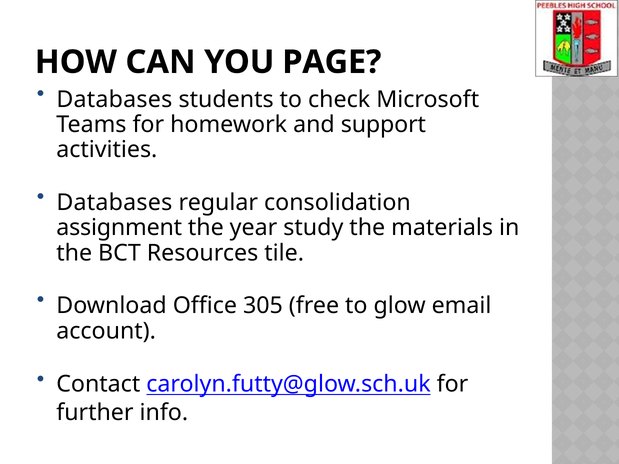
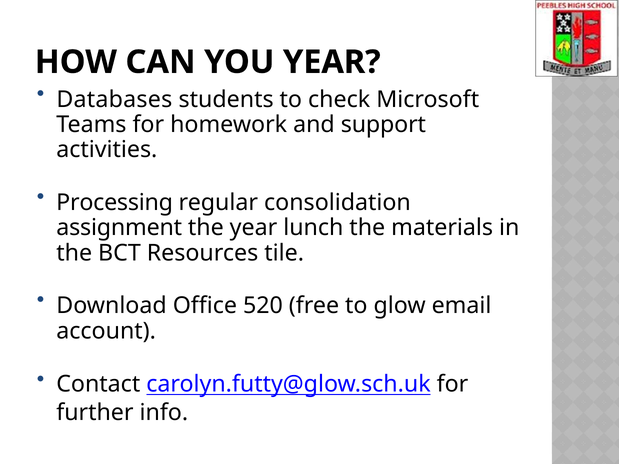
YOU PAGE: PAGE -> YEAR (332, 62)
Databases: Databases -> Processing (115, 203)
study: study -> lunch (313, 228)
305: 305 -> 520 (263, 306)
